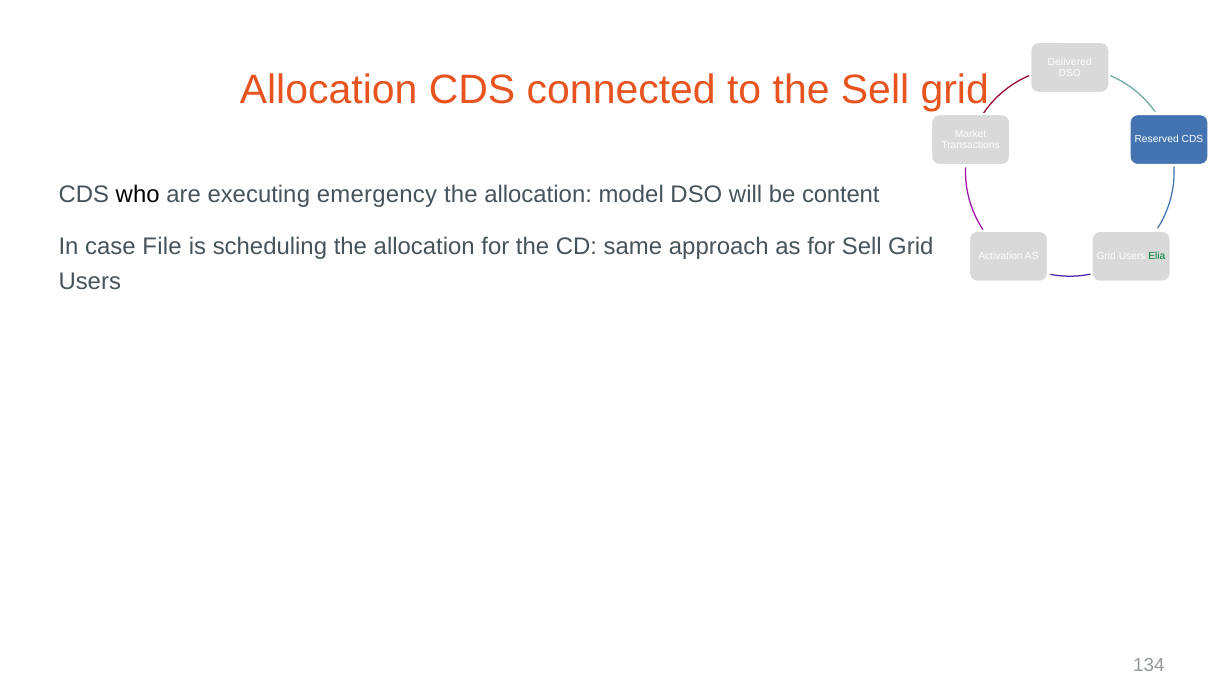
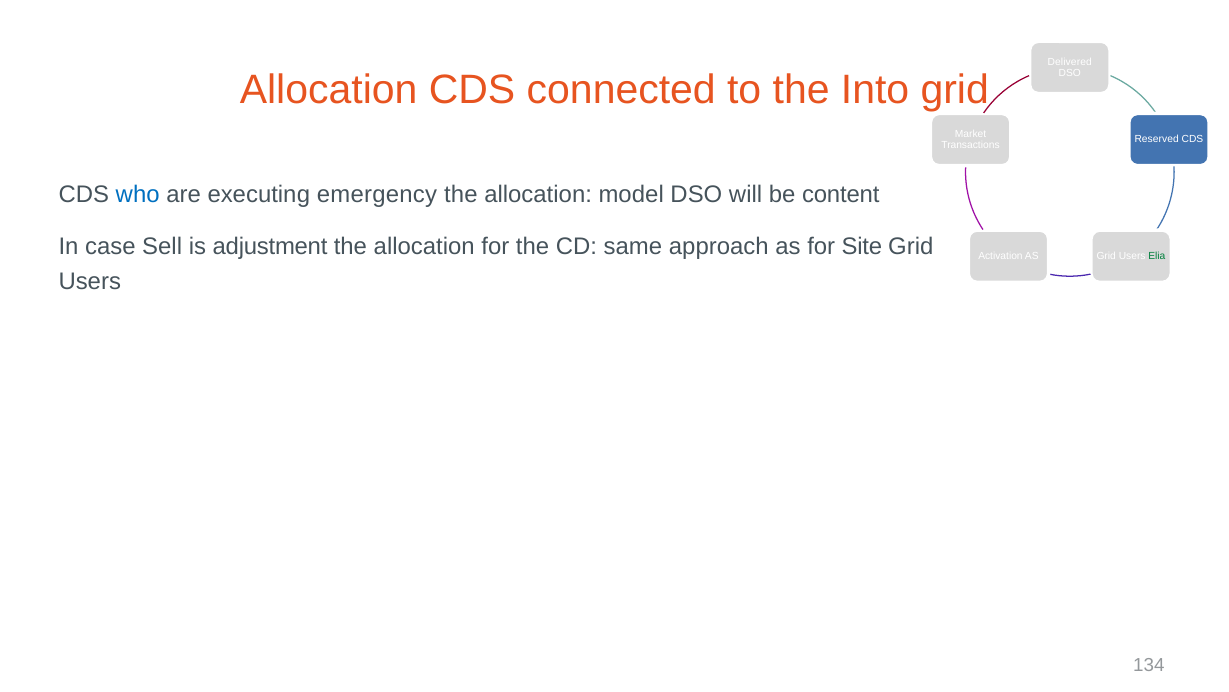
the Sell: Sell -> Into (875, 89)
who colour: black -> blue (138, 195)
File: File -> Sell (162, 246)
scheduling: scheduling -> adjustment (270, 246)
for Sell: Sell -> Site (862, 246)
